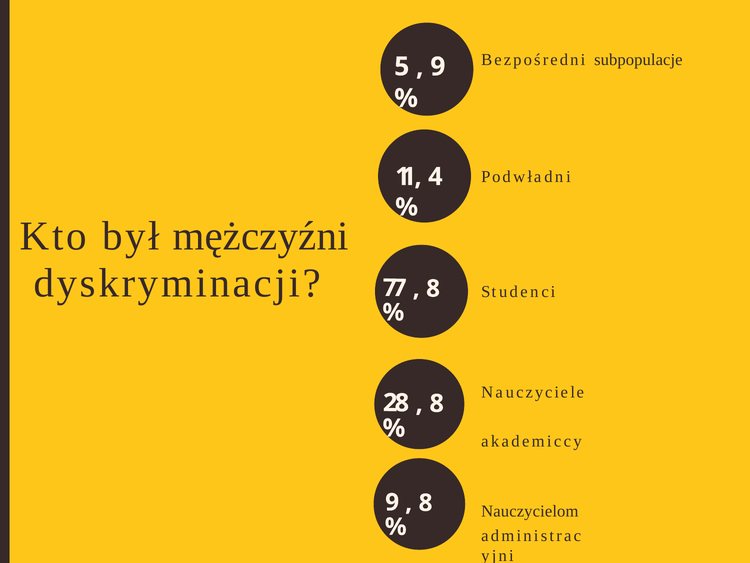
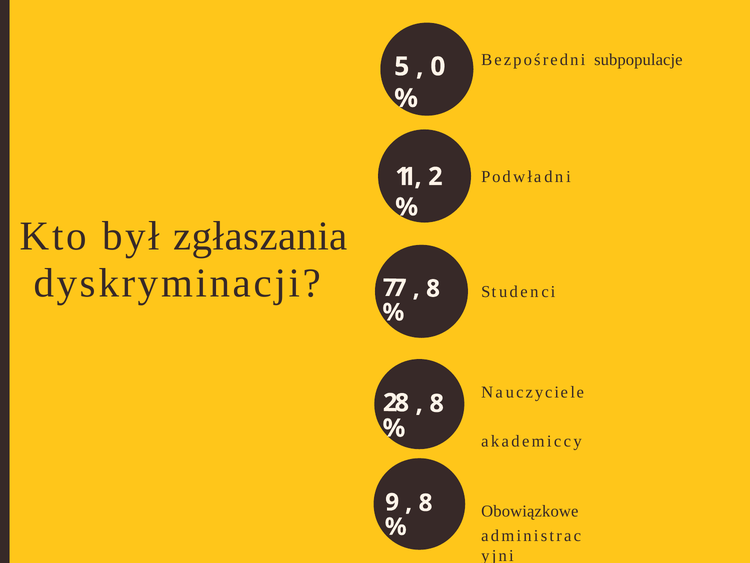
9: 9 -> 0 (438, 67)
4: 4 -> 2 (435, 176)
mężczyźni: mężczyźni -> zgłaszania (260, 236)
Nauczycielom: Nauczycielom -> Obowiązkowe (530, 511)
